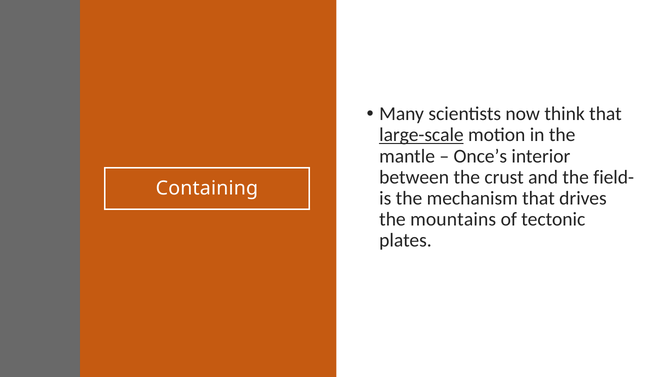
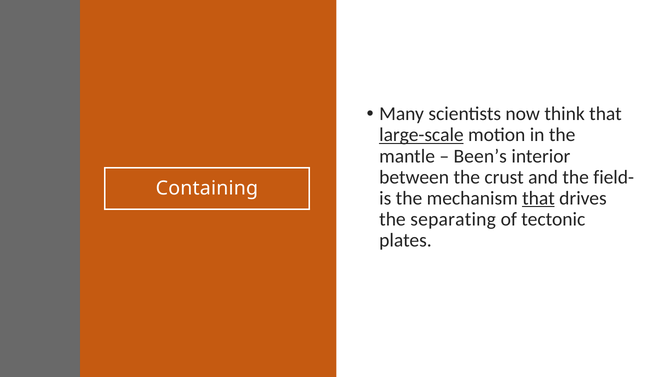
Once’s: Once’s -> Been’s (480, 156)
that underline: none -> present (539, 198)
mountains: mountains -> separating (453, 220)
